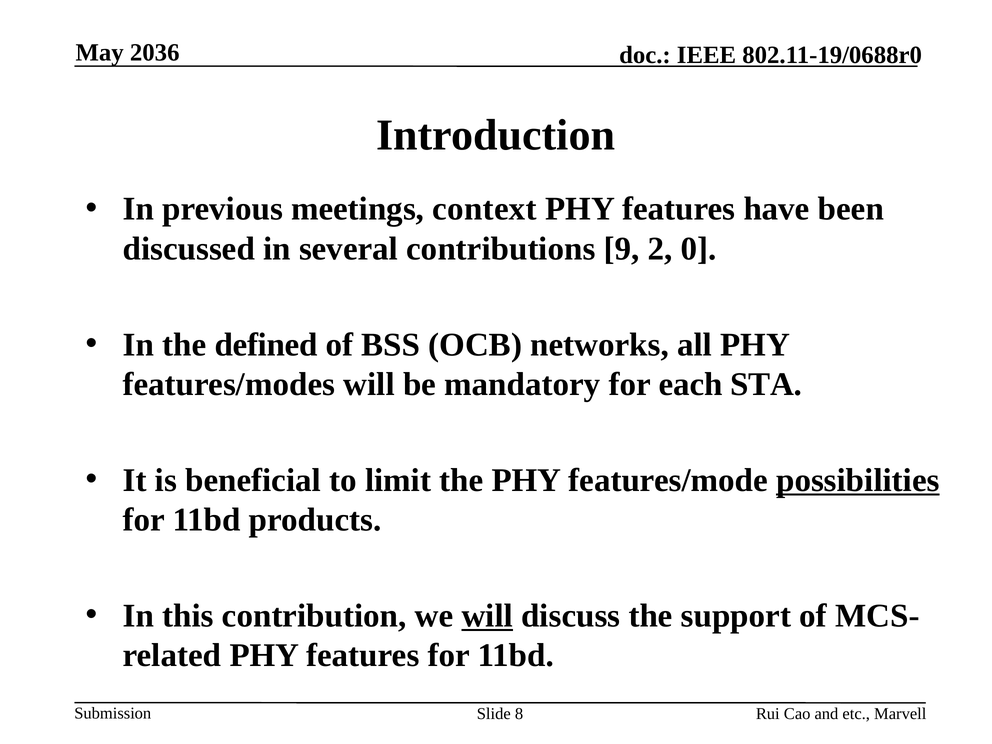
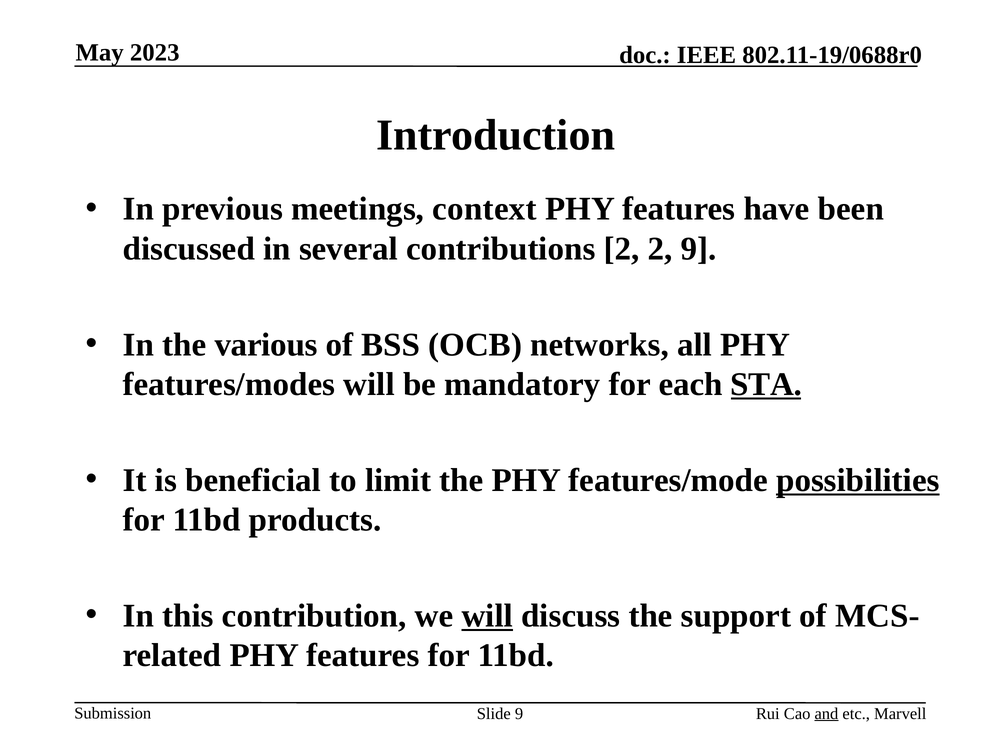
2036: 2036 -> 2023 (155, 53)
contributions 9: 9 -> 2 (622, 249)
2 0: 0 -> 9 (699, 249)
defined: defined -> various (266, 345)
STA underline: none -> present (766, 384)
Slide 8: 8 -> 9 (519, 714)
and underline: none -> present (826, 714)
